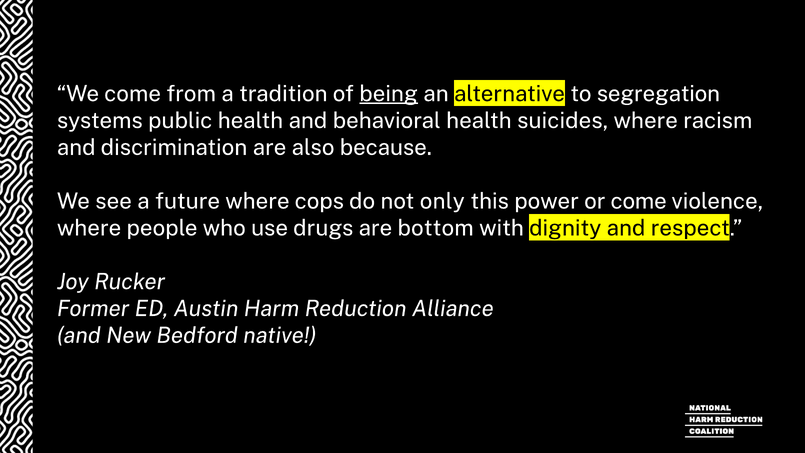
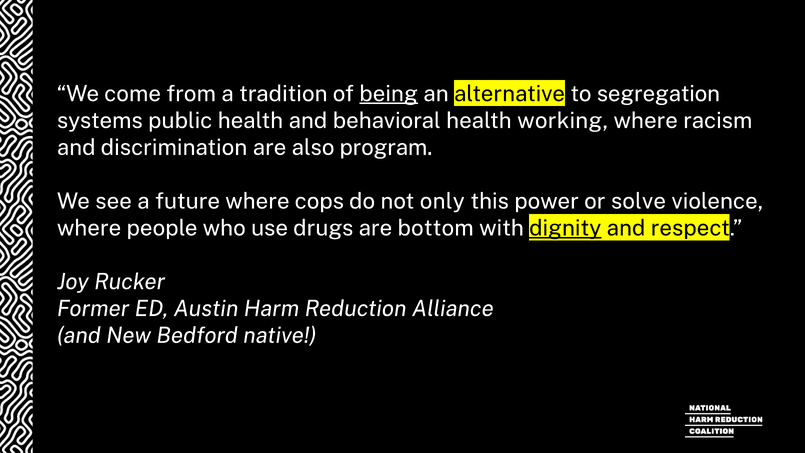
suicides: suicides -> working (563, 121)
because: because -> program (386, 147)
or come: come -> solve (638, 201)
dignity underline: none -> present (565, 228)
